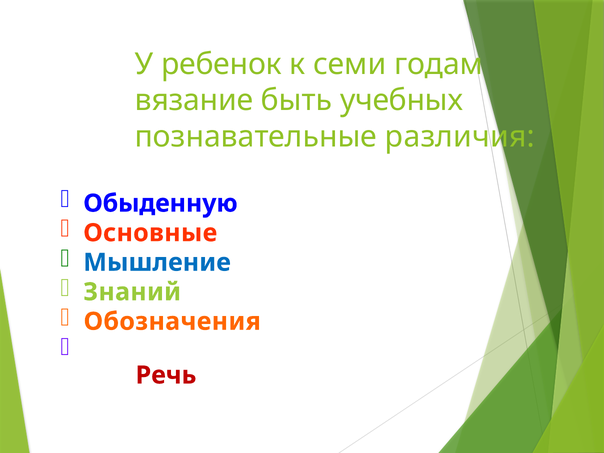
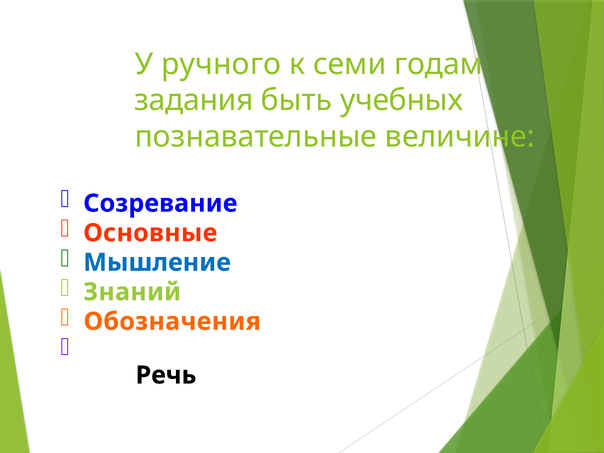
ребенок: ребенок -> ручного (221, 64)
вязание: вязание -> задания (194, 100)
различия: различия -> величине (460, 137)
Обыденную: Обыденную -> Созревание (160, 203)
Речь colour: red -> black (166, 375)
